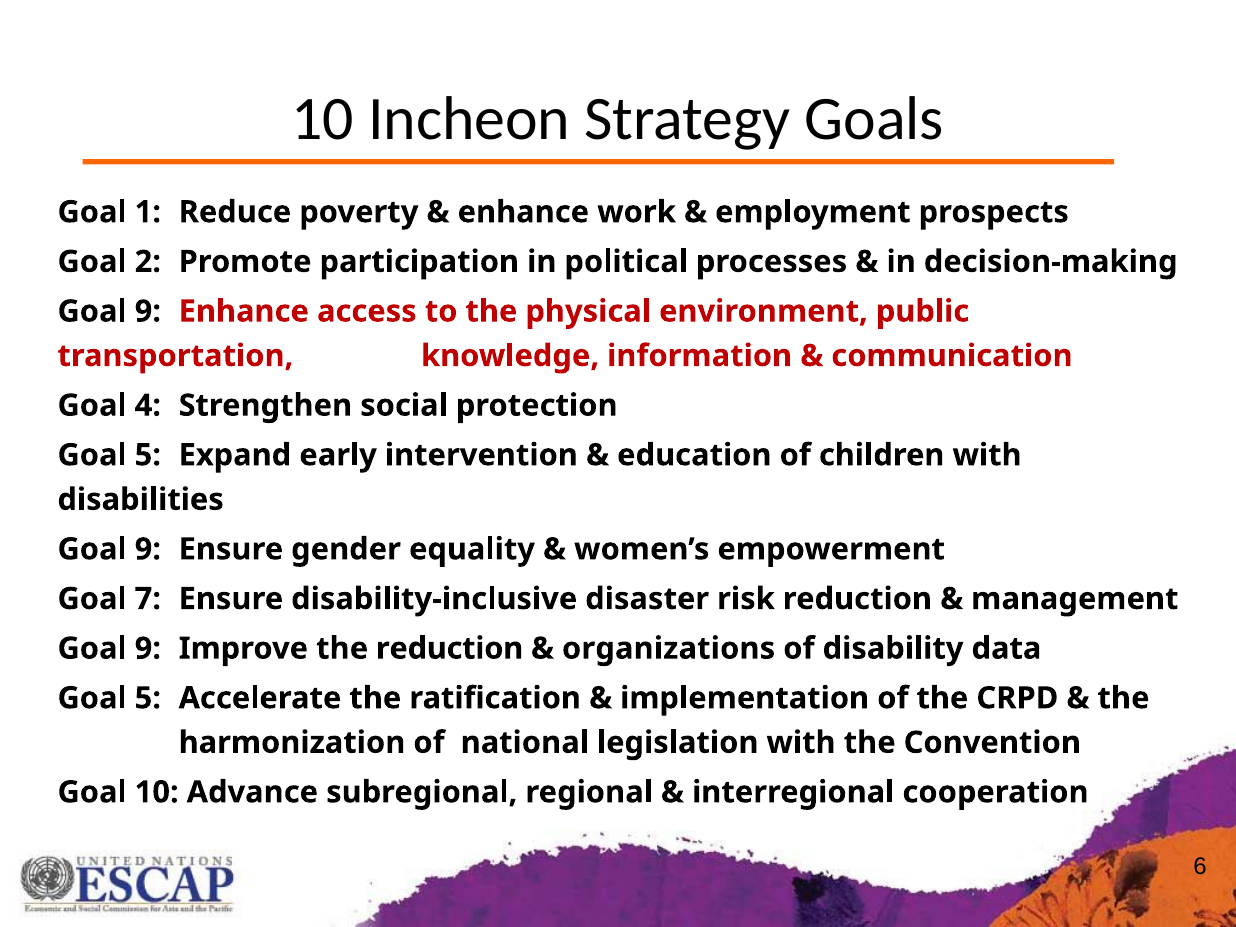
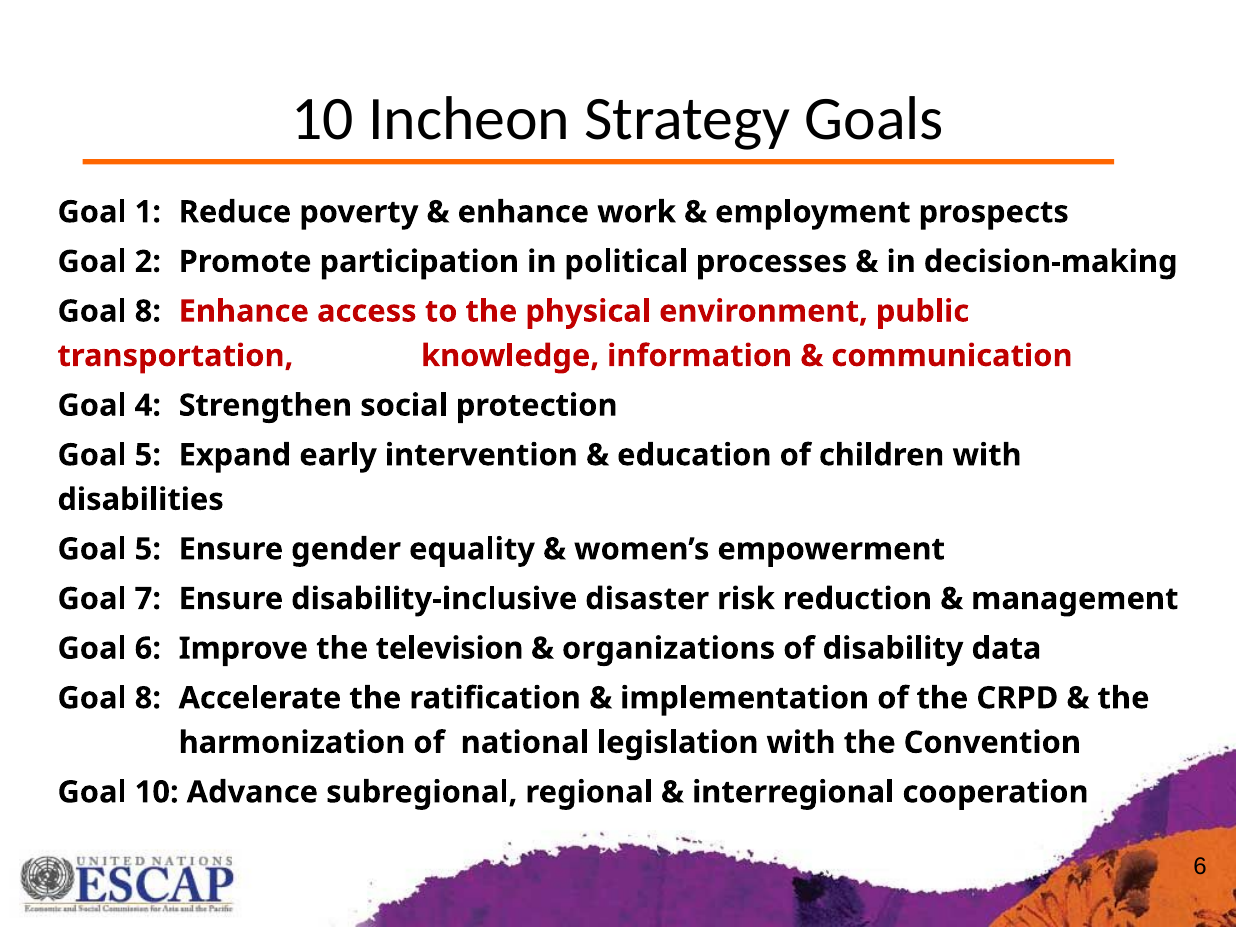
9: 9 -> 8 (148, 311)
9: 9 -> 5 (148, 549)
9: 9 -> 6 (148, 648)
the reduction: reduction -> television (450, 648)
5: 5 -> 8 (148, 698)
